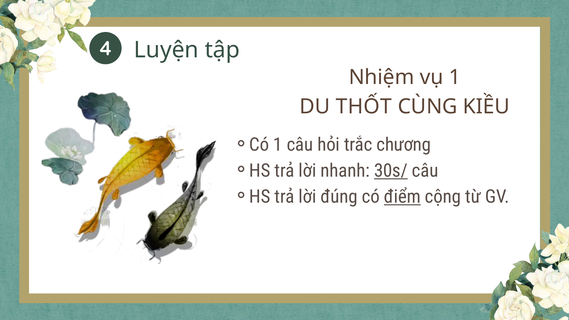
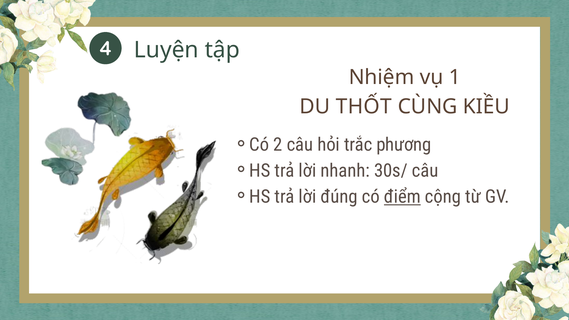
Có 1: 1 -> 2 (278, 145)
chương: chương -> phương (404, 145)
30s/ underline: present -> none (391, 171)
